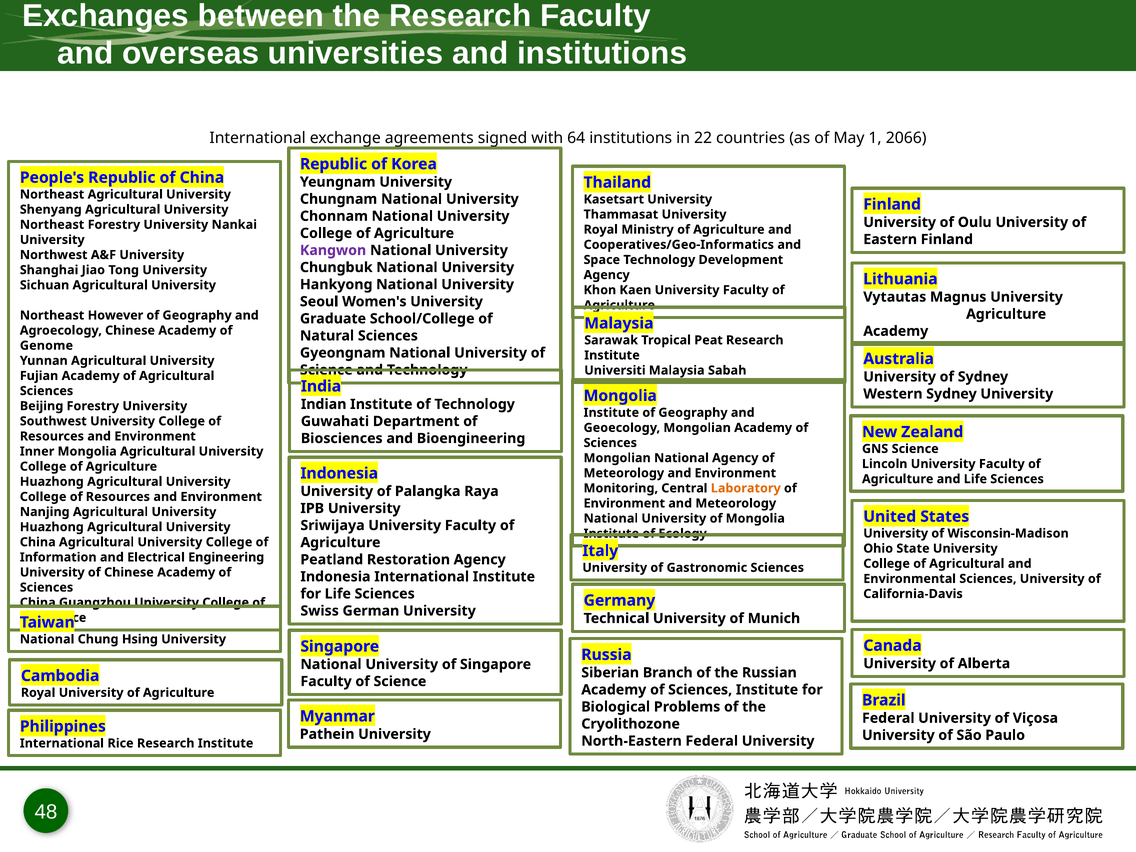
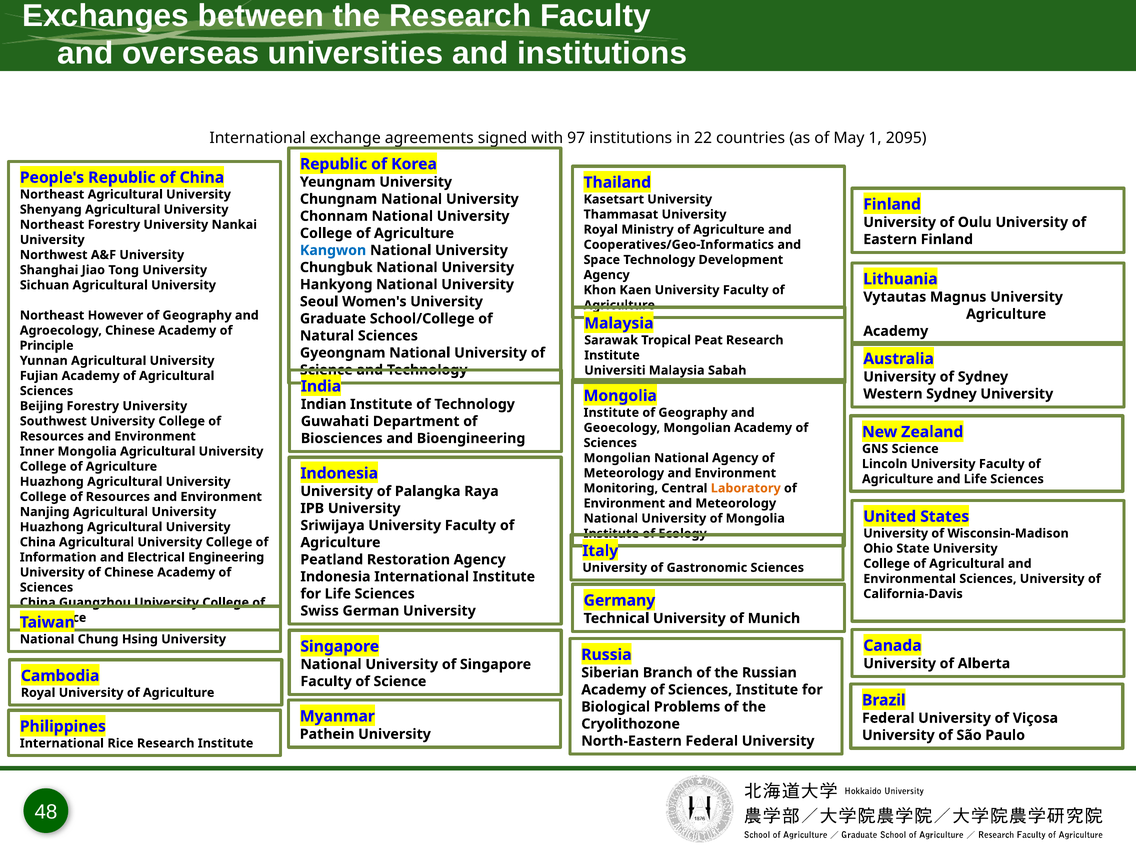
64: 64 -> 97 (576, 138)
2066: 2066 -> 2095 (906, 138)
Kangwon colour: purple -> blue (333, 250)
Genome: Genome -> Principle (47, 346)
